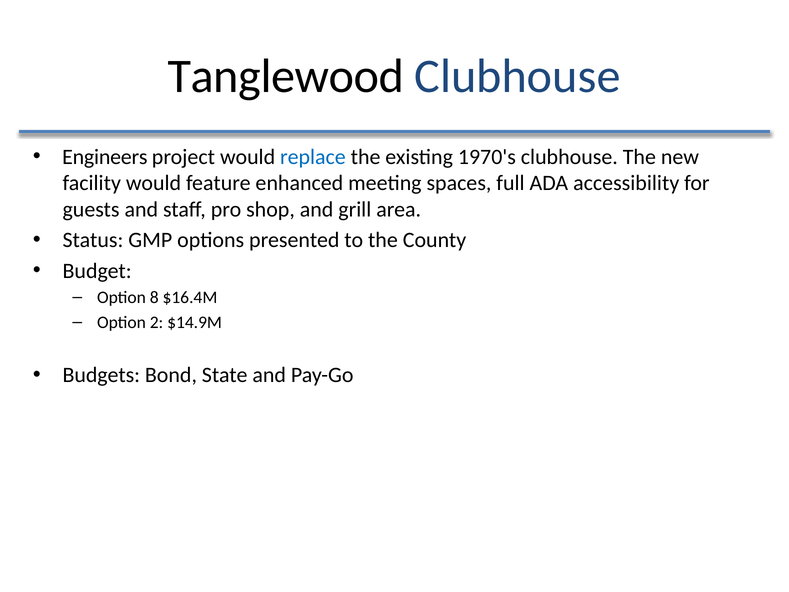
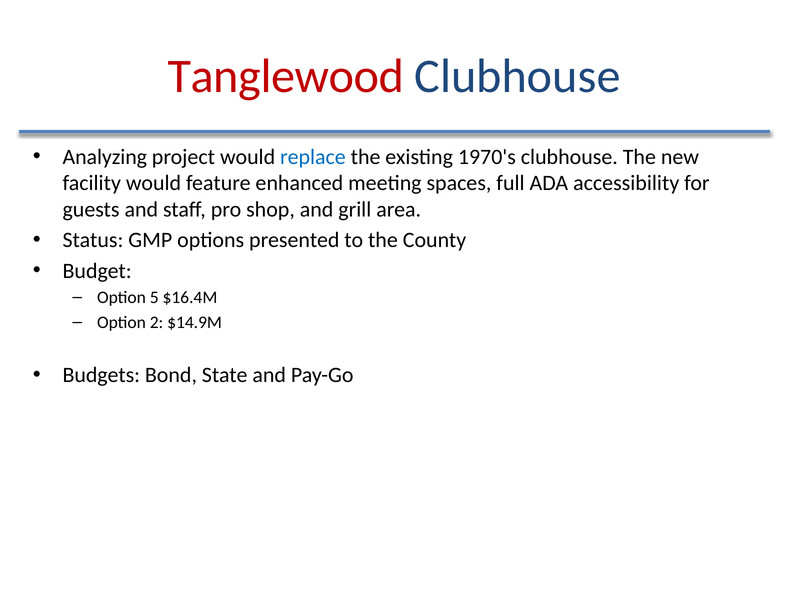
Tanglewood colour: black -> red (286, 76)
Engineers: Engineers -> Analyzing (105, 157)
8: 8 -> 5 (154, 298)
